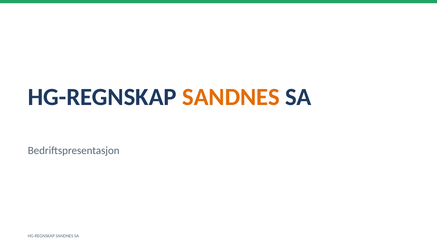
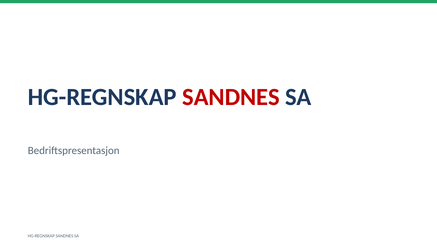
SANDNES colour: orange -> red (231, 97)
